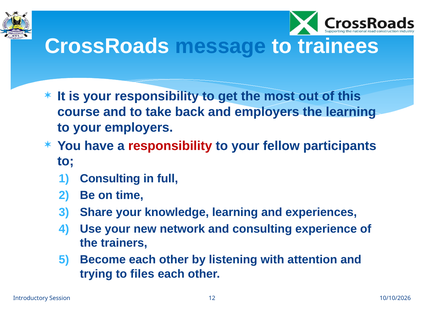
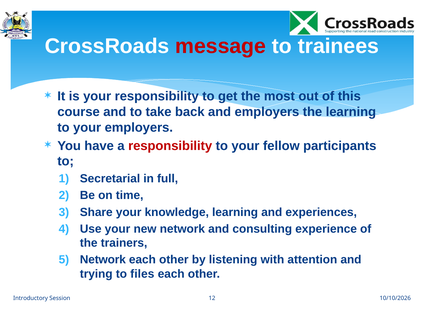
message colour: blue -> red (221, 46)
Consulting: Consulting -> Secretarial (110, 179)
Become: Become -> Network (103, 260)
